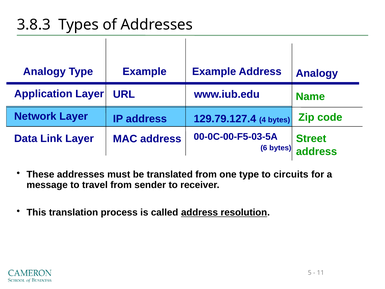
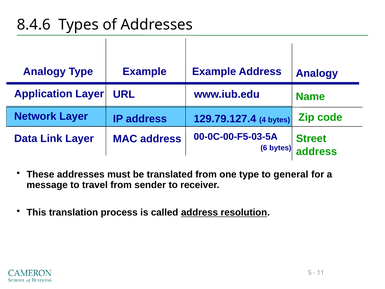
3.8.3: 3.8.3 -> 8.4.6 (34, 25)
circuits: circuits -> general (291, 174)
